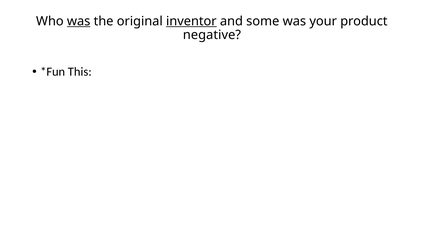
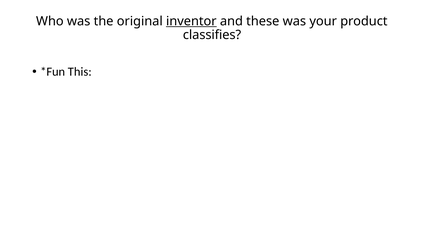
was underline: present -> none (79, 21)
some: some -> these (263, 21)
negative: negative -> classifies (212, 35)
